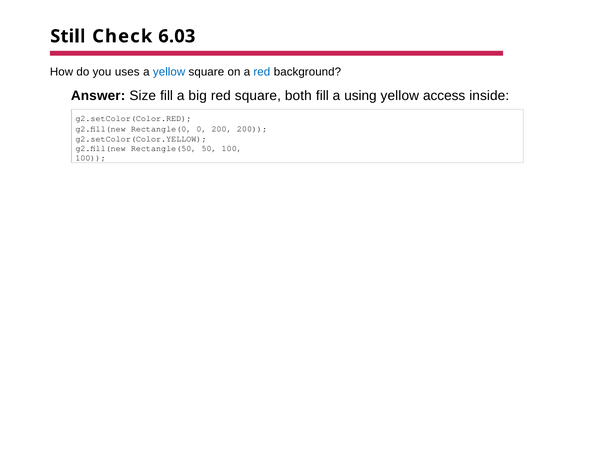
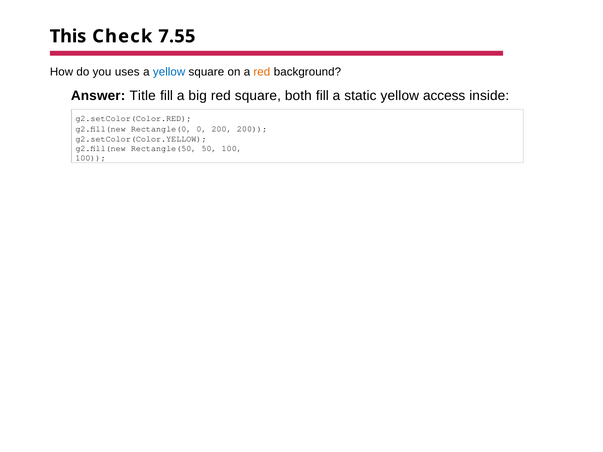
Still: Still -> This (68, 36)
6.03: 6.03 -> 7.55 (177, 36)
red colour: blue -> orange (262, 72)
Size: Size -> Title (143, 96)
using: using -> static (360, 96)
